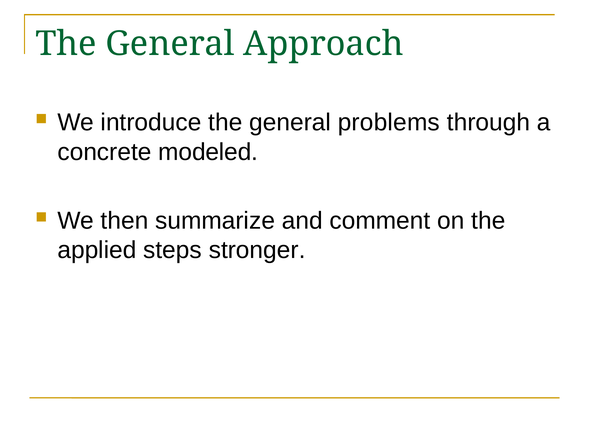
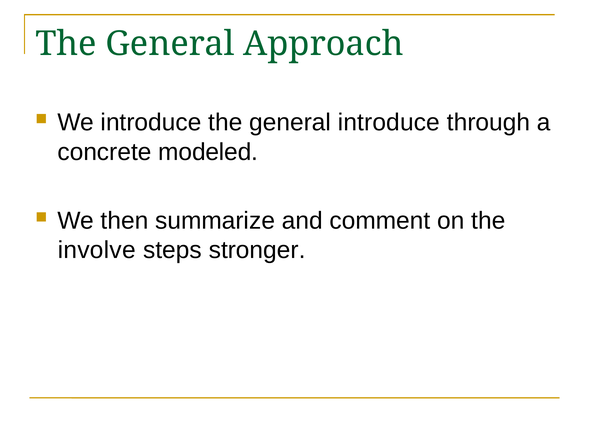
general problems: problems -> introduce (389, 122)
applied: applied -> involve (97, 250)
